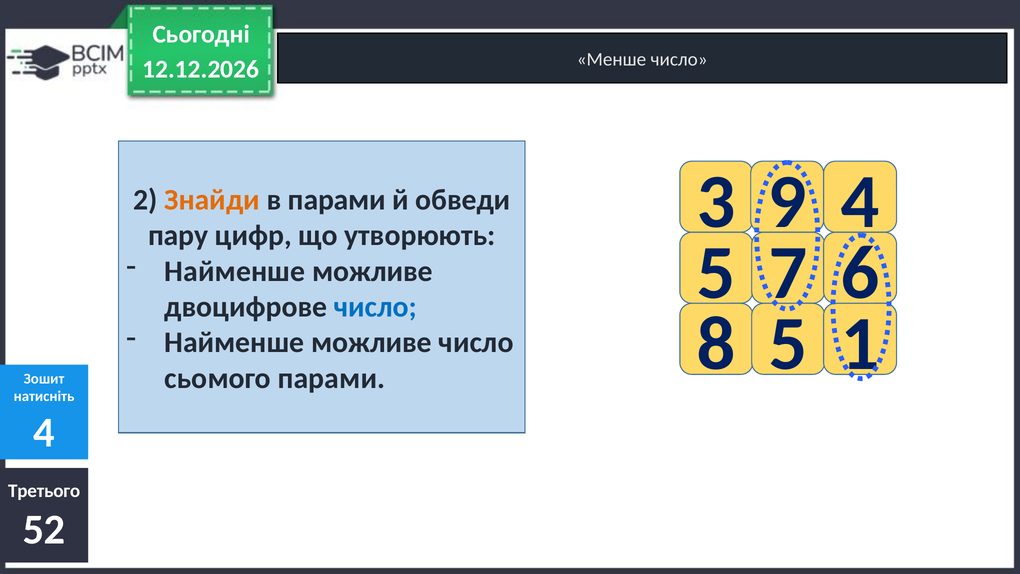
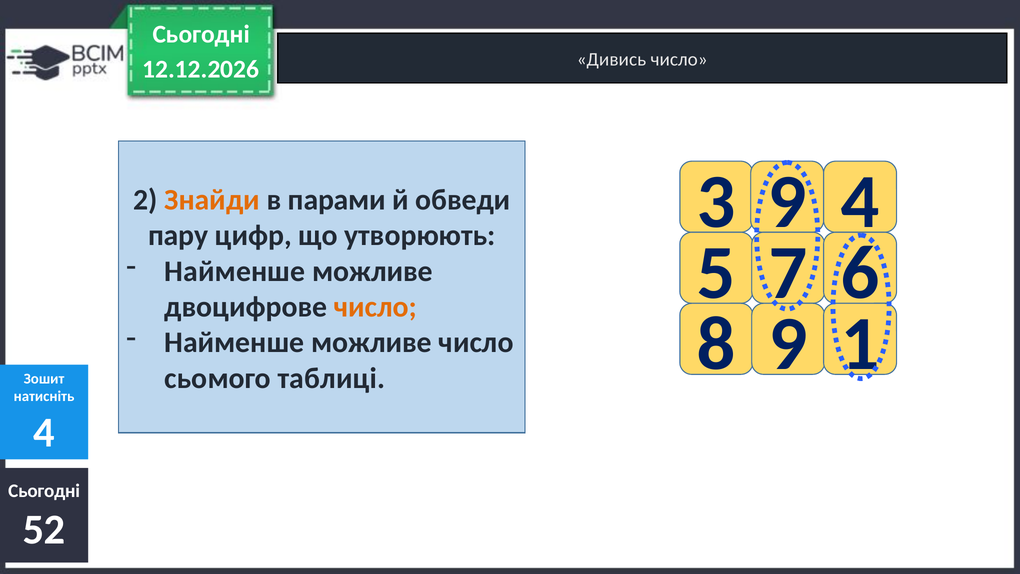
Менше: Менше -> Дивись (611, 60)
число colour: blue -> orange (375, 307)
8 5: 5 -> 9 (788, 344)
сьомого парами: парами -> таблиці (331, 378)
Третього: Третього -> Сьогодні (44, 491)
